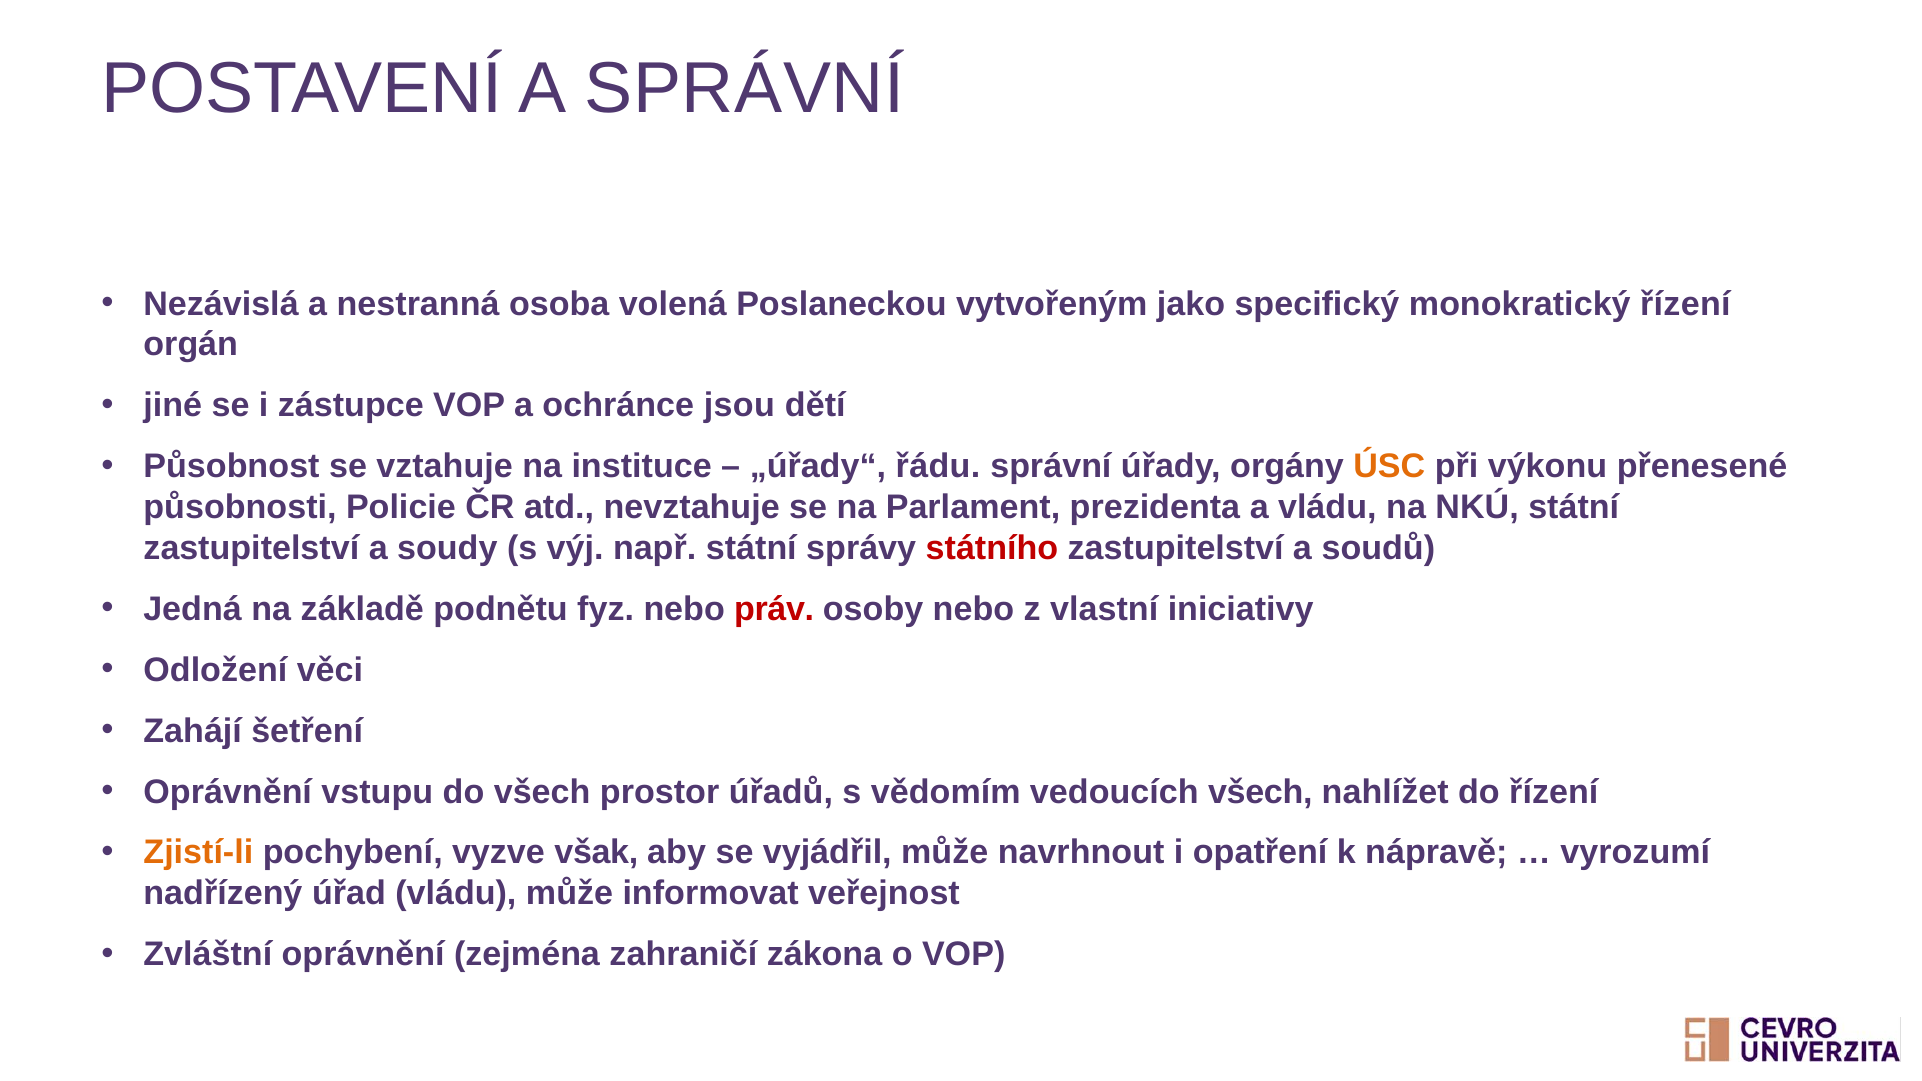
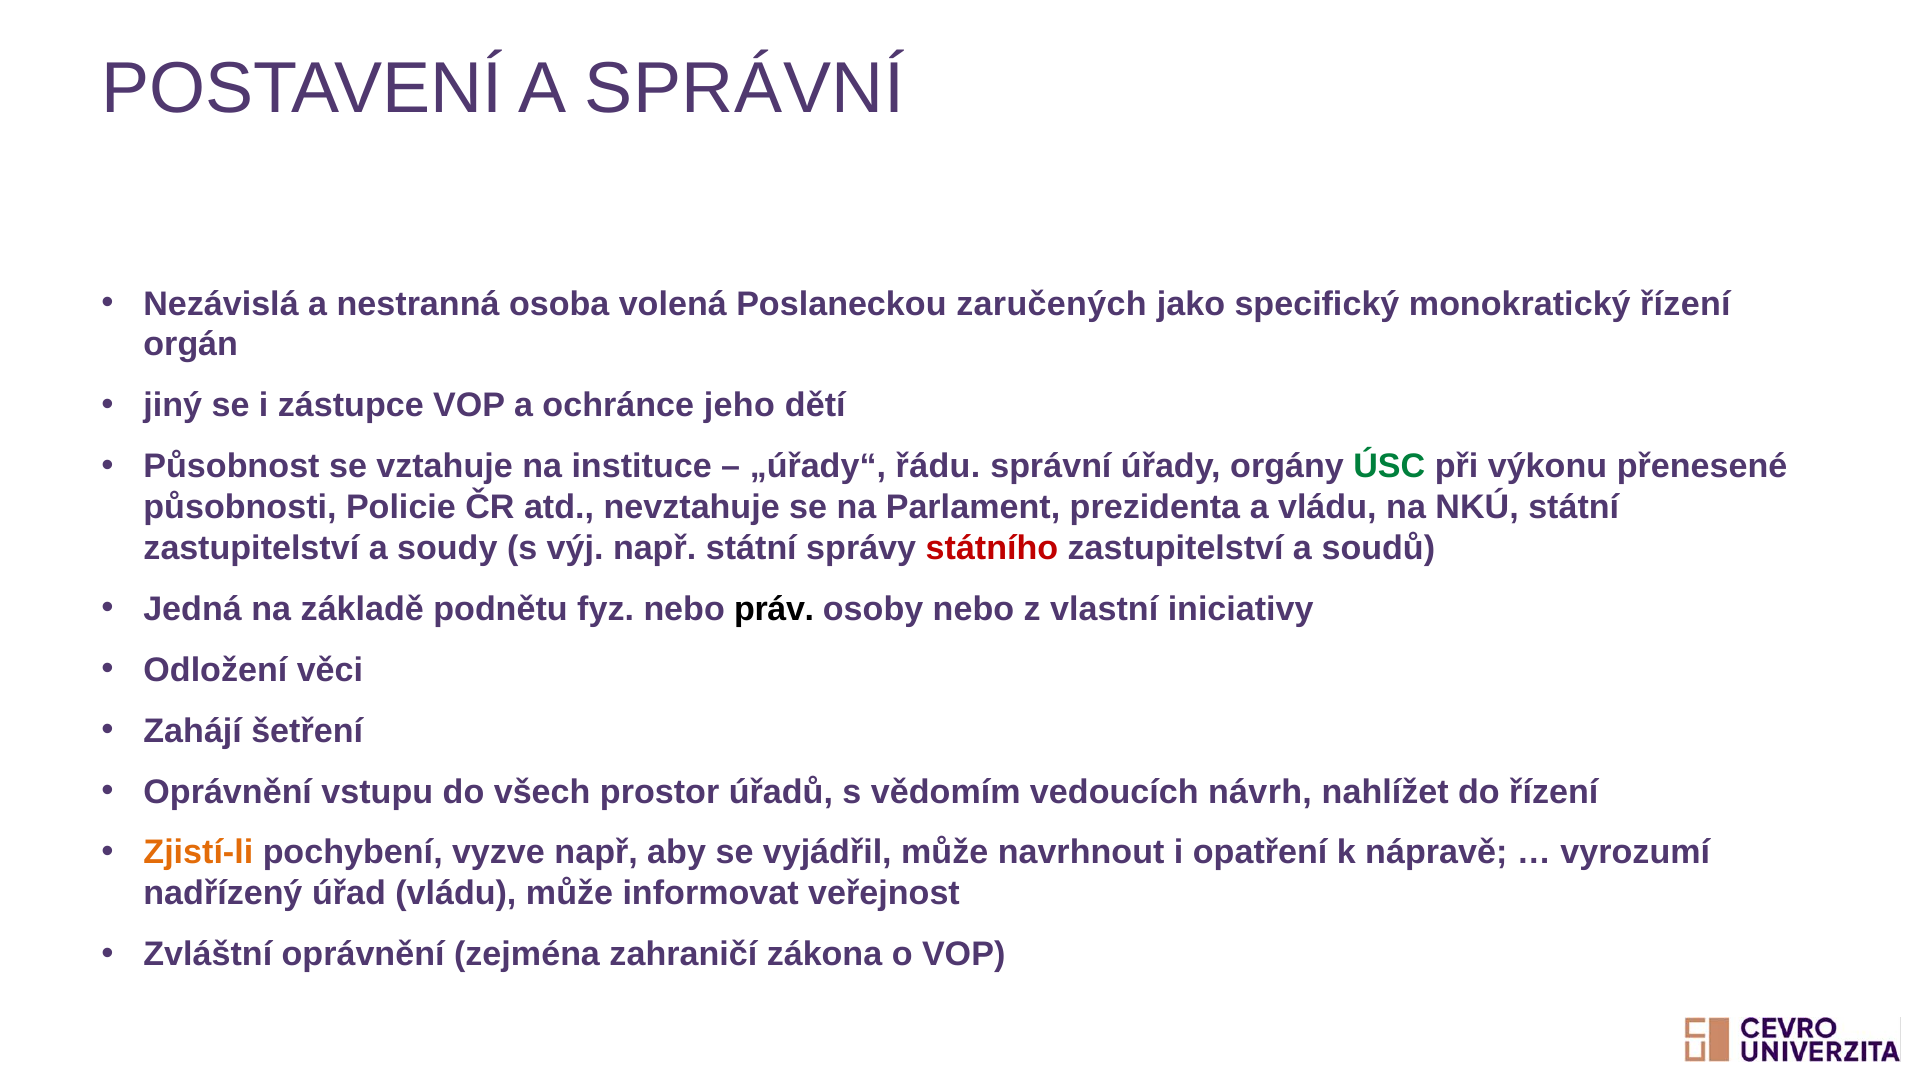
vytvořeným: vytvořeným -> zaručených (1051, 304)
jiné: jiné -> jiný (173, 406)
jsou: jsou -> jeho (739, 406)
ÚSC colour: orange -> green (1389, 467)
práv colour: red -> black (774, 609)
vedoucích všech: všech -> návrh (1260, 792)
vyzve však: však -> např (596, 853)
